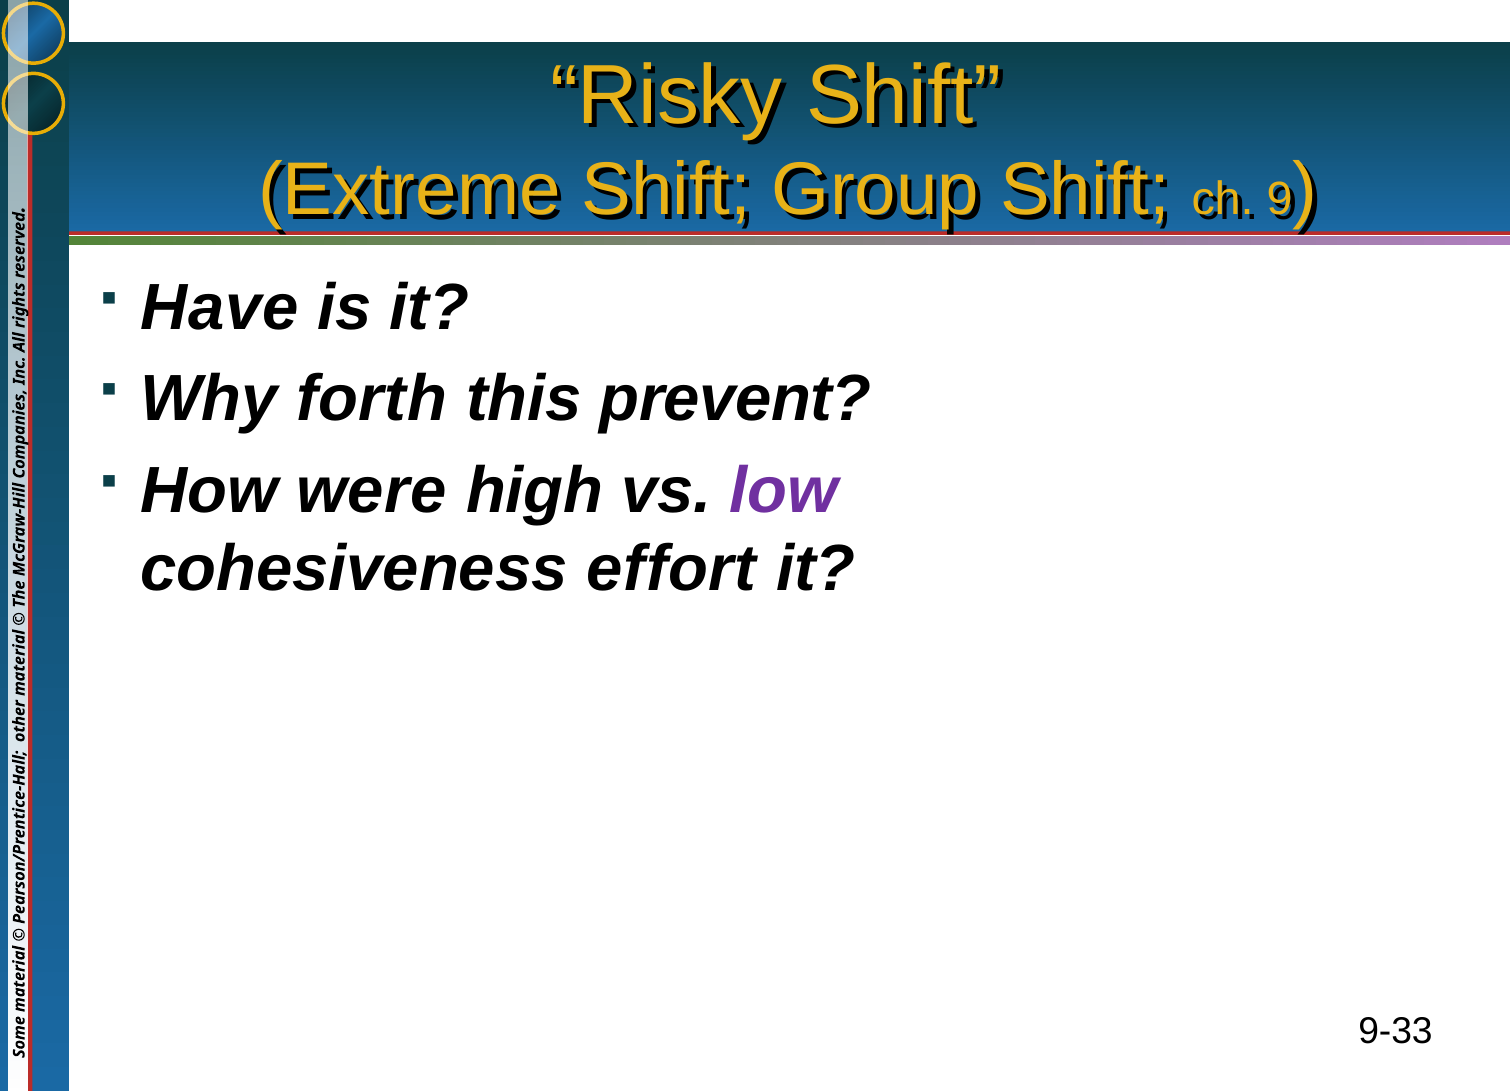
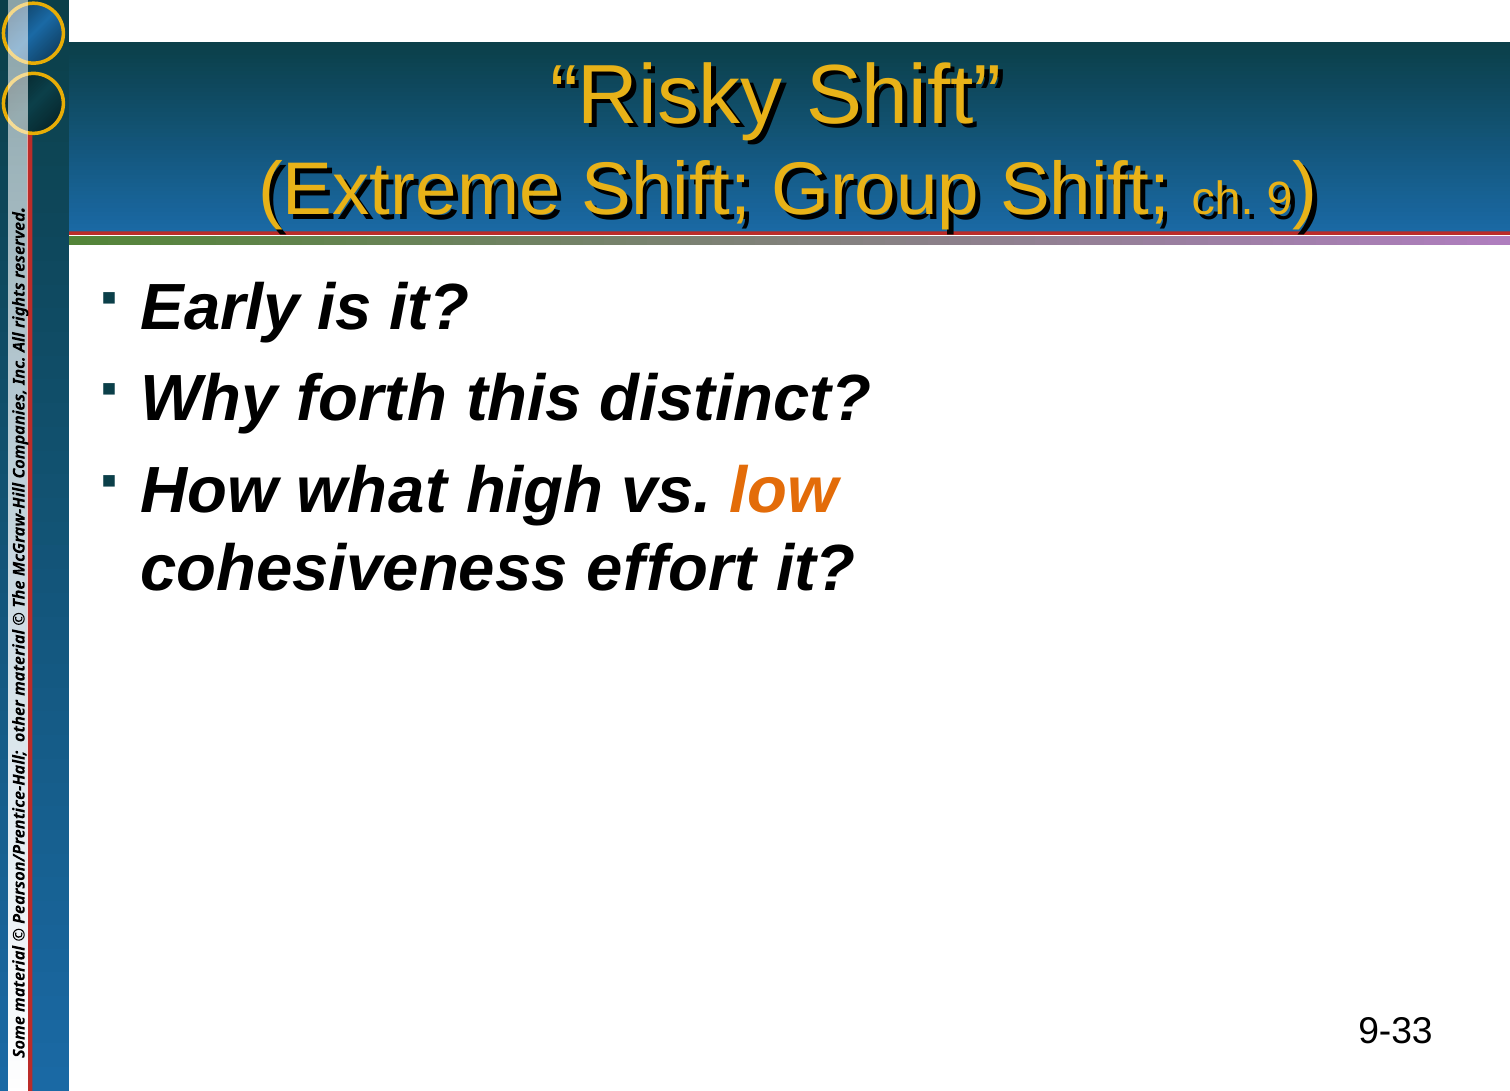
Have: Have -> Early (220, 307)
prevent: prevent -> distinct (735, 399)
were: were -> what (372, 490)
low colour: purple -> orange (784, 490)
